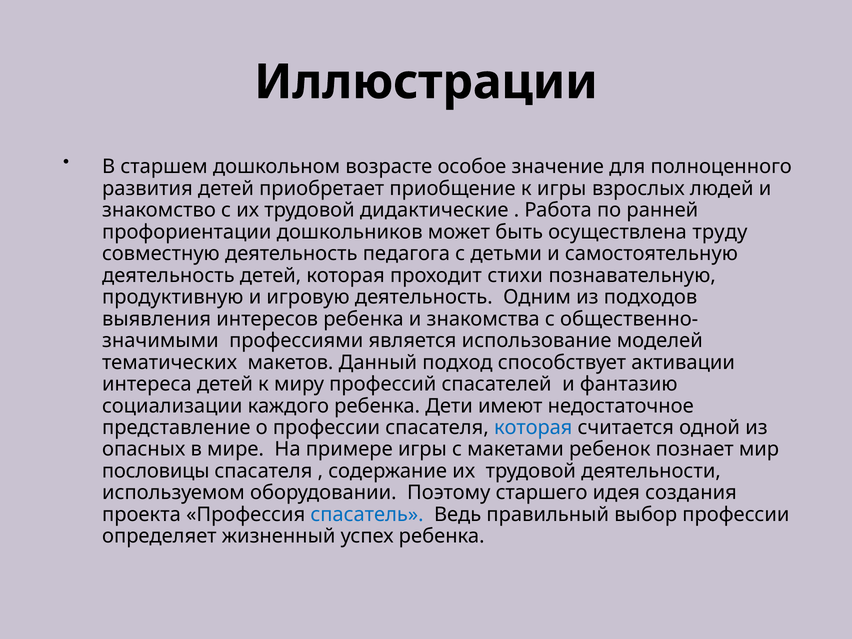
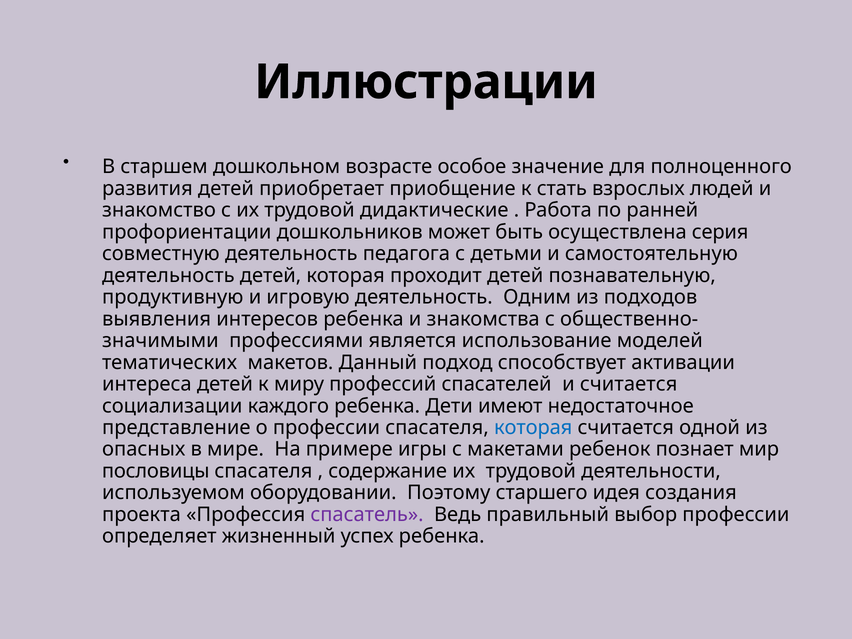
к игры: игры -> стать (562, 189)
труду: труду -> серия (720, 232)
проходит стихи: стихи -> детей (515, 275)
и фантазию: фантазию -> считается (629, 384)
спасатель colour: blue -> purple (367, 515)
